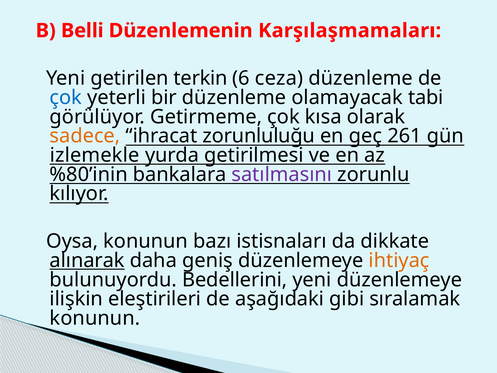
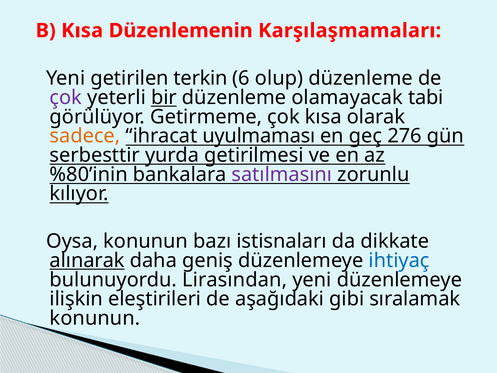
B Belli: Belli -> Kısa (82, 31)
ceza: ceza -> olup (279, 78)
çok colour: blue -> purple (66, 97)
bir underline: none -> present (164, 97)
zorunluluğu: zorunluluğu -> uyulmaması (259, 136)
261: 261 -> 276 (405, 136)
izlemekle: izlemekle -> serbesttir (95, 155)
ihtiyaç colour: orange -> blue (399, 260)
Bedellerini: Bedellerini -> Lirasından (235, 280)
